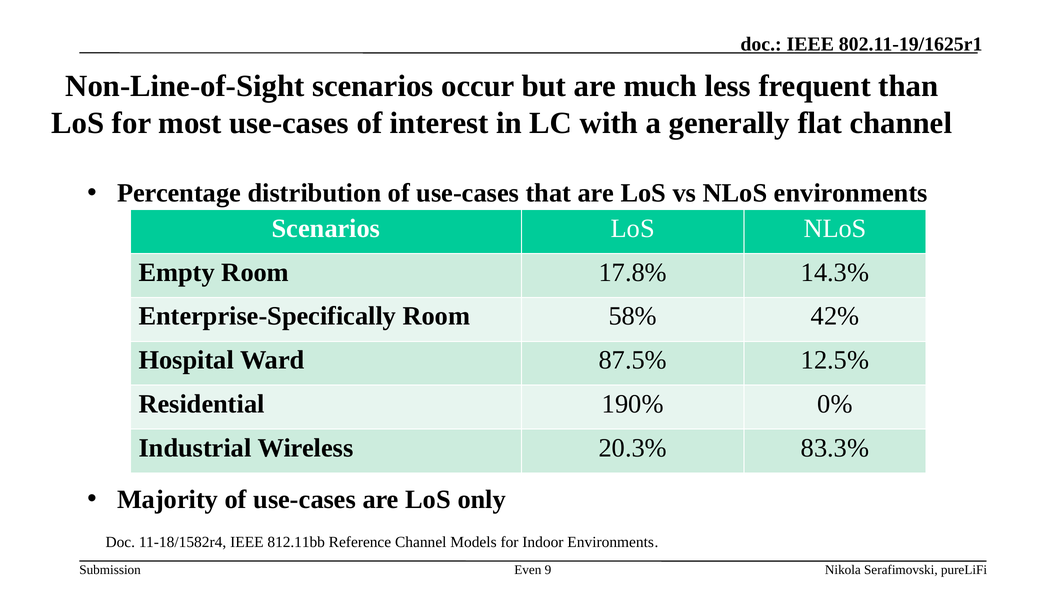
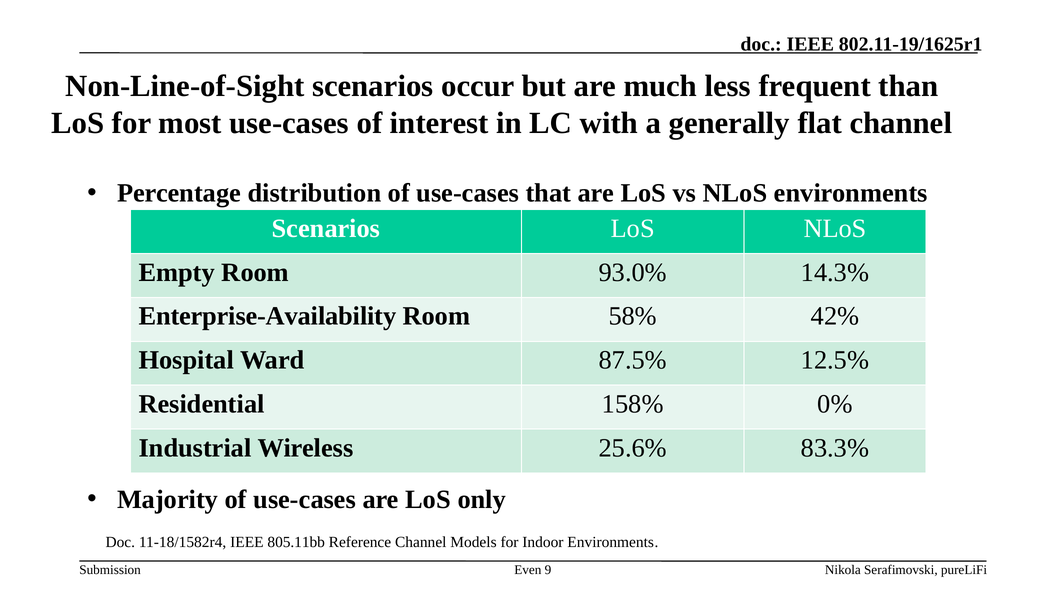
17.8%: 17.8% -> 93.0% (633, 273)
Enterprise-Specifically: Enterprise-Specifically -> Enterprise-Availability (267, 316)
190%: 190% -> 158% (633, 404)
20.3%: 20.3% -> 25.6% (633, 448)
812.11bb: 812.11bb -> 805.11bb (296, 543)
